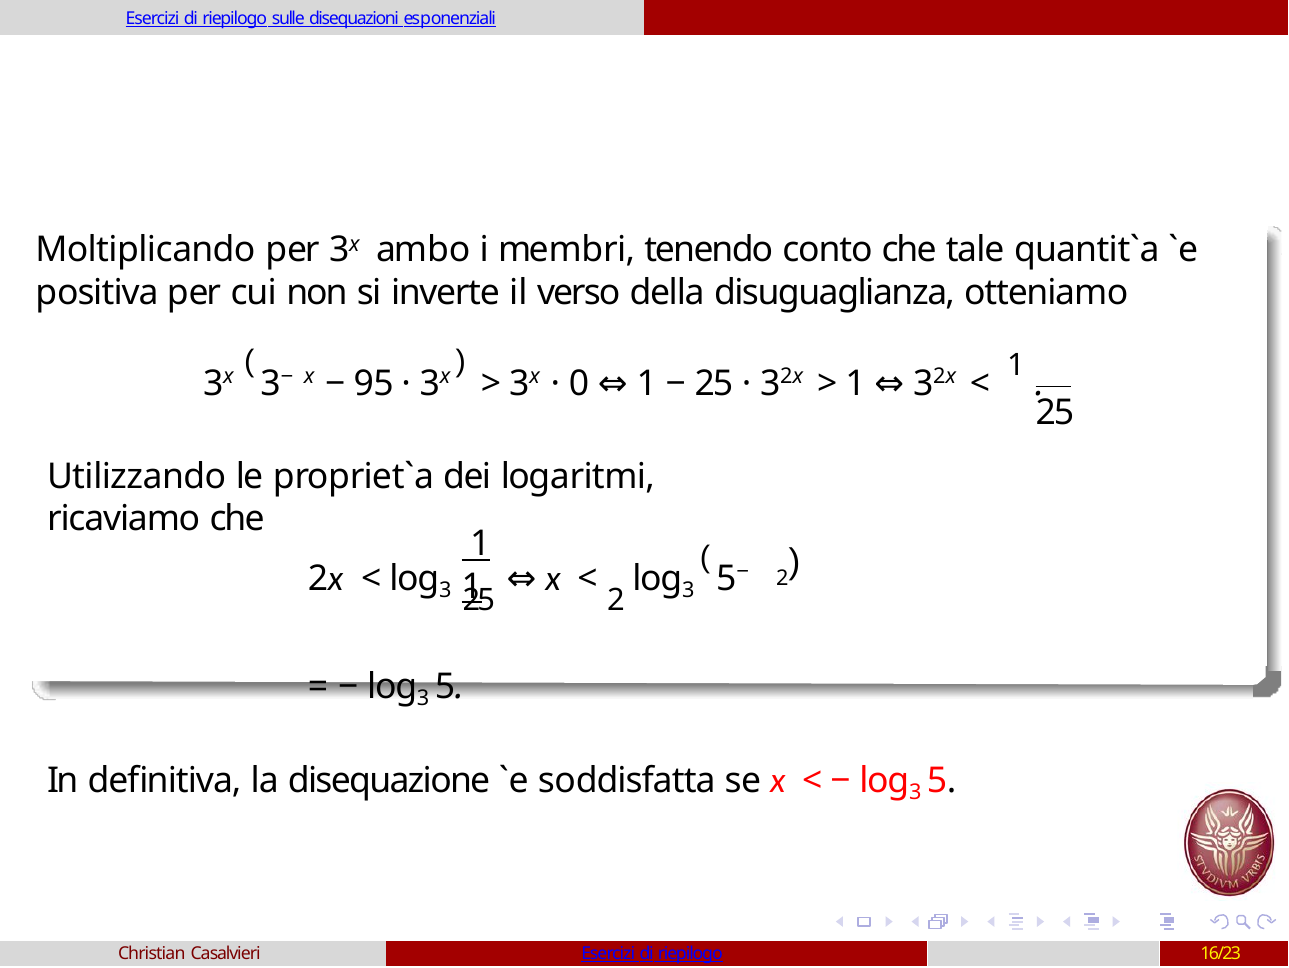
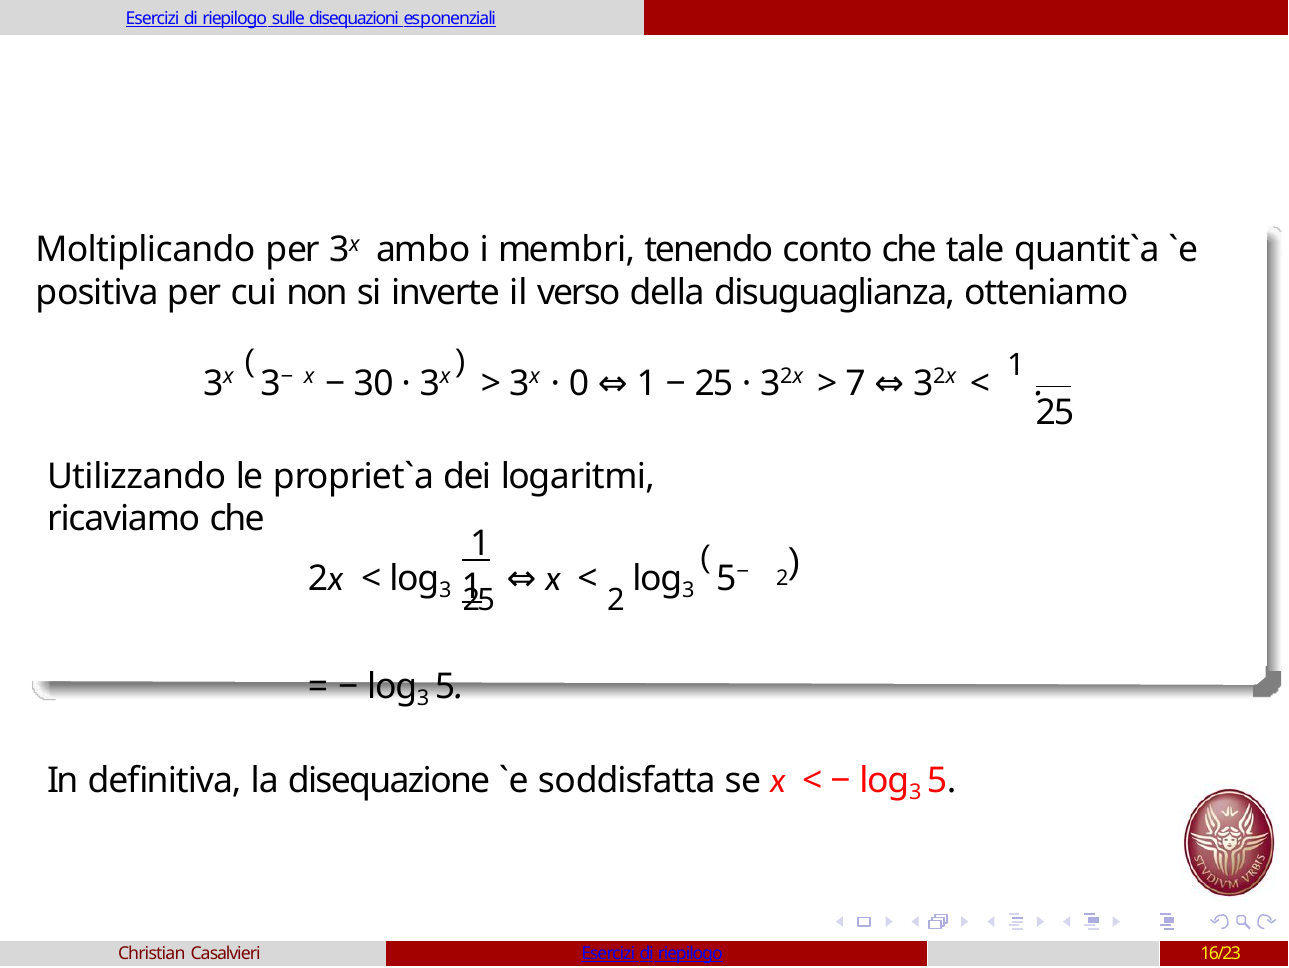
95: 95 -> 30 (374, 383)
1: 1 -> 7 (855, 383)
